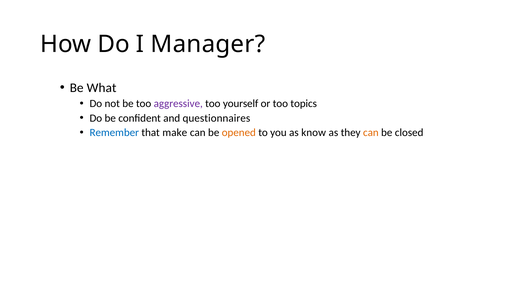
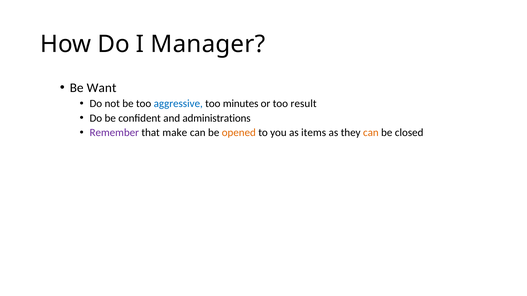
What: What -> Want (102, 88)
aggressive colour: purple -> blue (178, 104)
yourself: yourself -> minutes (241, 104)
topics: topics -> result (304, 104)
questionnaires: questionnaires -> administrations (217, 118)
Remember colour: blue -> purple (114, 133)
know: know -> items (314, 133)
